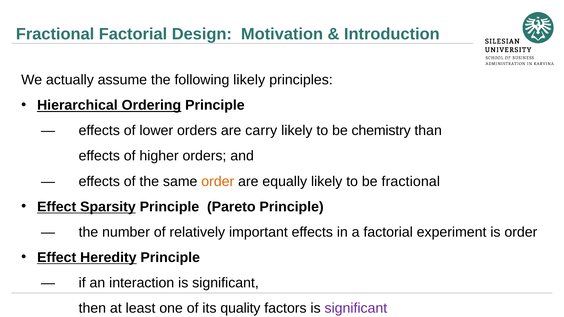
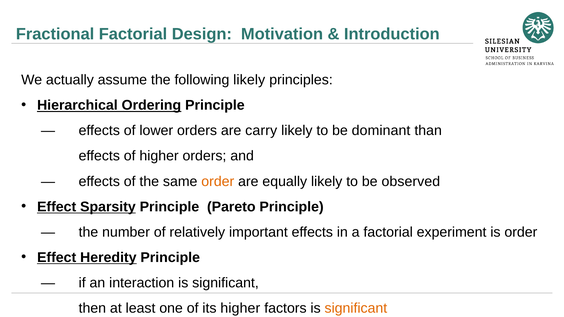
chemistry: chemistry -> dominant (381, 131)
be fractional: fractional -> observed (411, 181)
its quality: quality -> higher (240, 308)
significant colour: purple -> orange (356, 308)
